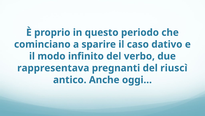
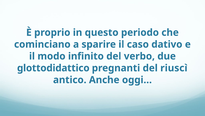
rappresentava: rappresentava -> glottodidattico (53, 68)
